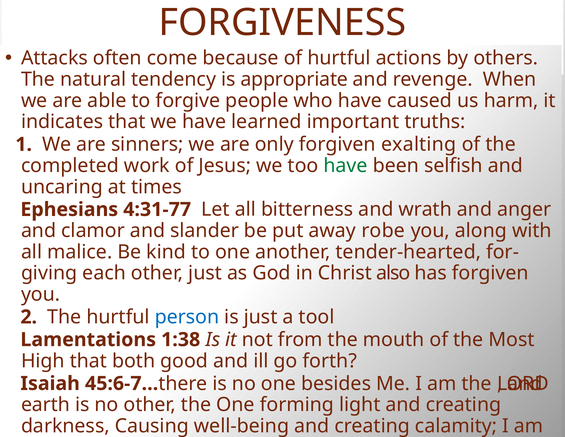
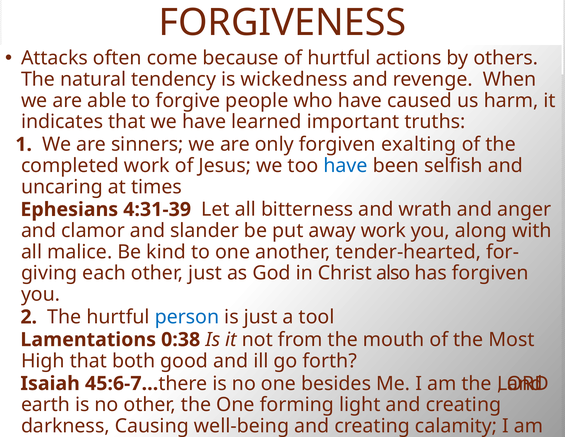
appropriate: appropriate -> wickedness (294, 79)
have colour: green -> blue (346, 165)
4:31-77: 4:31-77 -> 4:31-39 (157, 209)
away robe: robe -> work (383, 231)
1:38: 1:38 -> 0:38 (181, 339)
